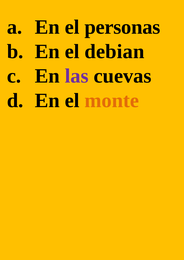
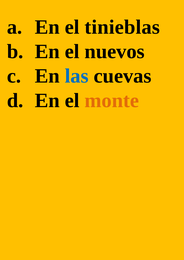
personas: personas -> tinieblas (122, 27)
debian: debian -> nuevos (115, 52)
las colour: purple -> blue (77, 76)
